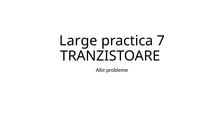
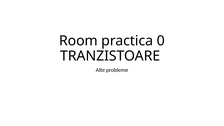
Large: Large -> Room (78, 41)
7: 7 -> 0 (161, 41)
